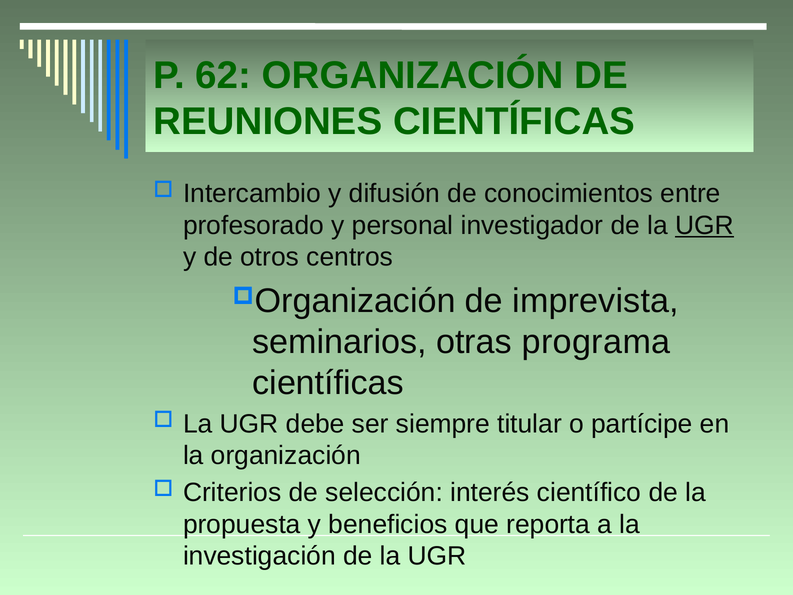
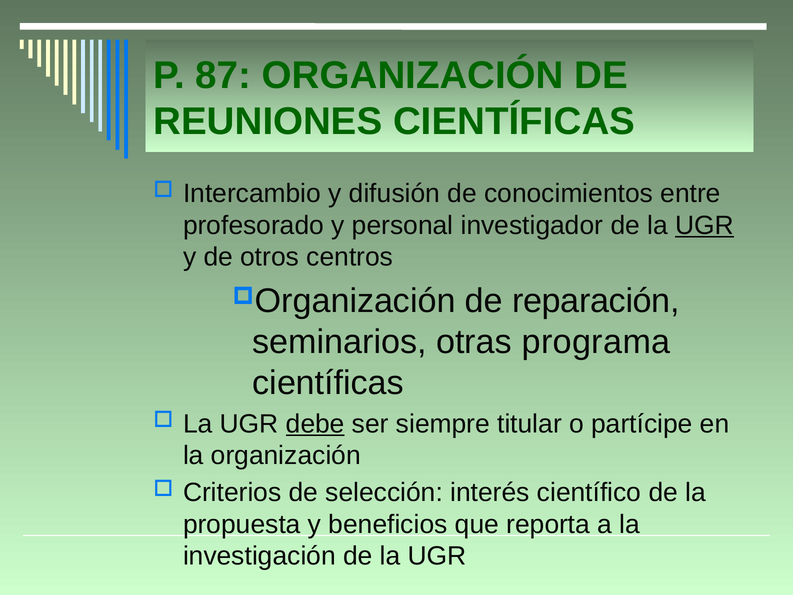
62: 62 -> 87 (223, 75)
imprevista: imprevista -> reparación (596, 301)
debe underline: none -> present (315, 424)
